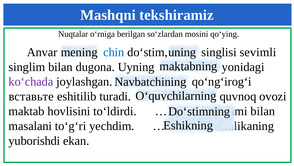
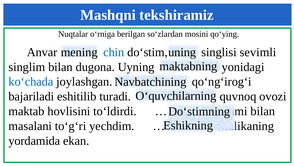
ko‘chada colour: purple -> blue (31, 81)
вставьте: вставьте -> bajariladi (31, 96)
yuborishdi: yuborishdi -> yordamida (34, 140)
